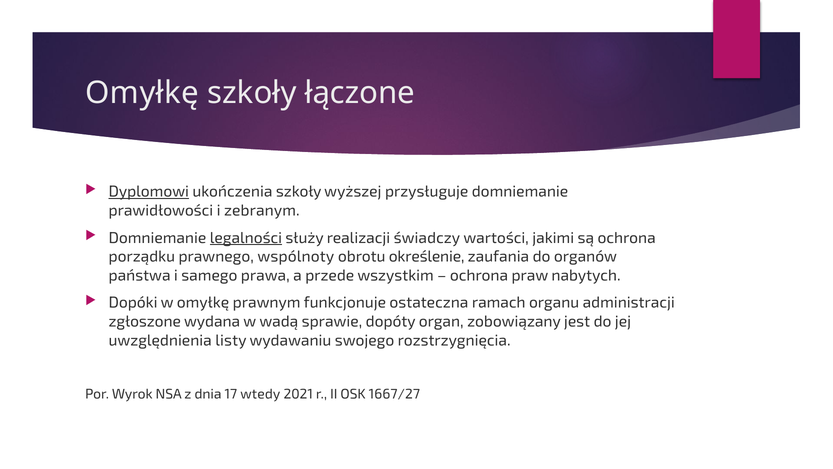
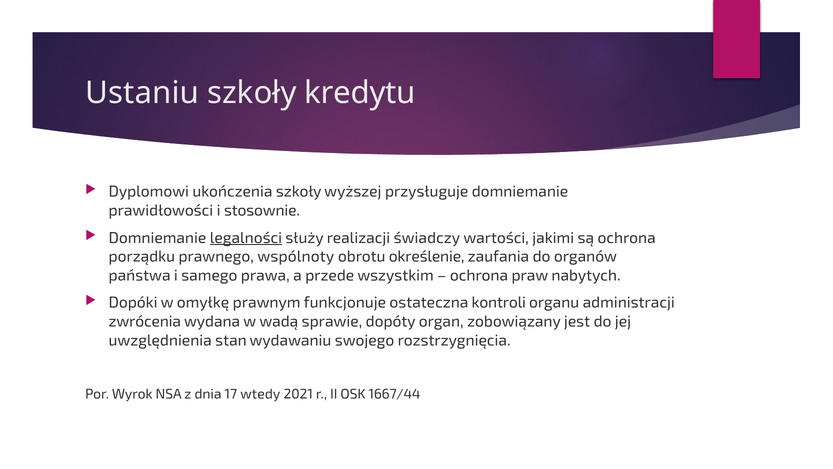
Omyłkę: Omyłkę -> Ustaniu (142, 93)
łączone: łączone -> kredytu (360, 93)
Dyplomowi underline: present -> none (149, 191)
zebranym: zebranym -> stosownie (262, 210)
ramach: ramach -> kontroli (499, 303)
zgłoszone: zgłoszone -> zwrócenia (145, 321)
listy: listy -> stan (231, 340)
1667/27: 1667/27 -> 1667/44 (395, 394)
